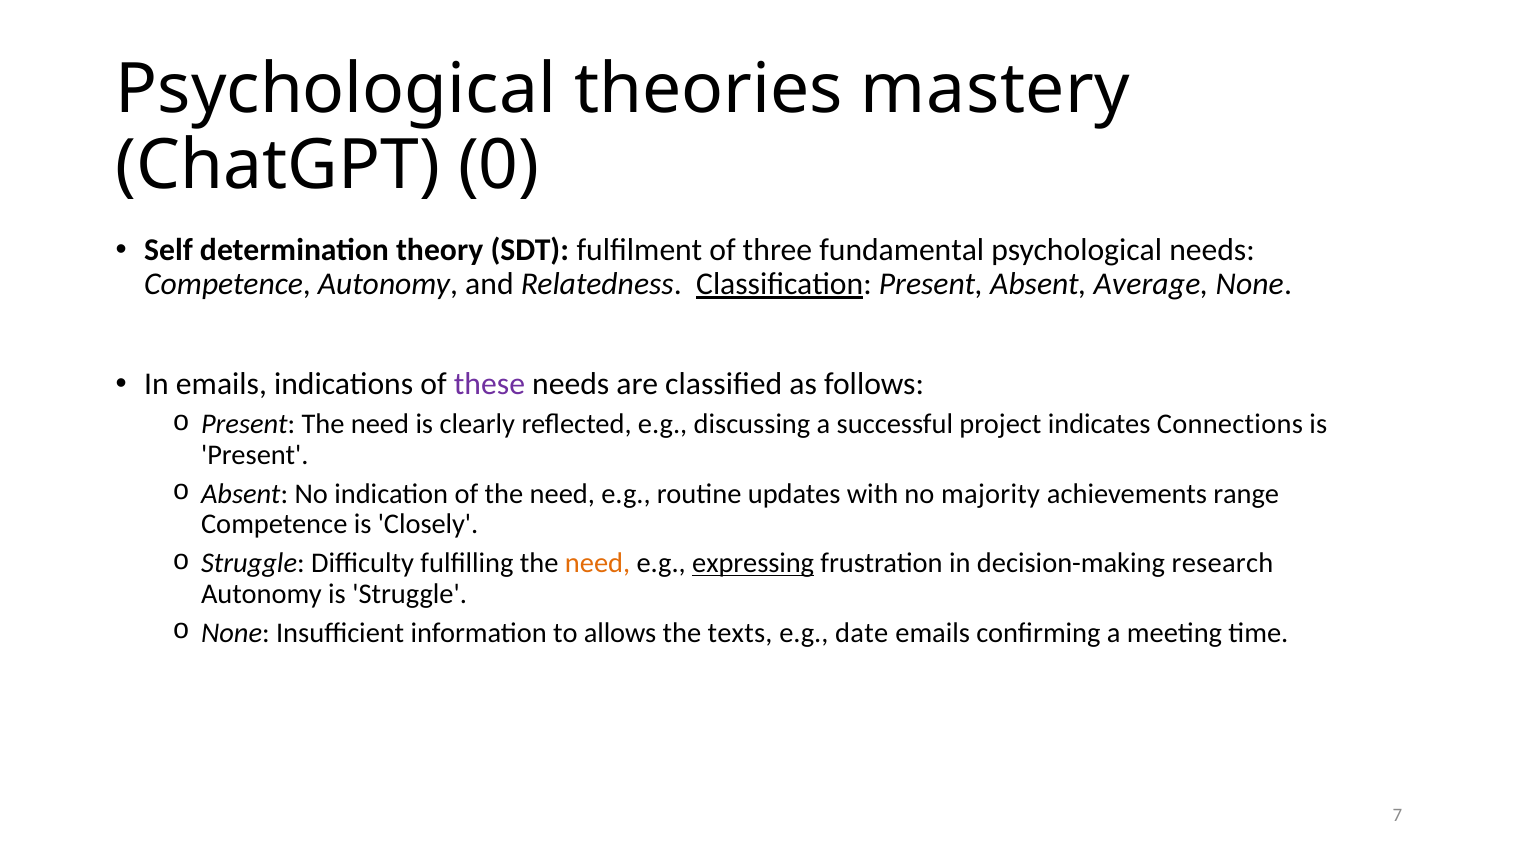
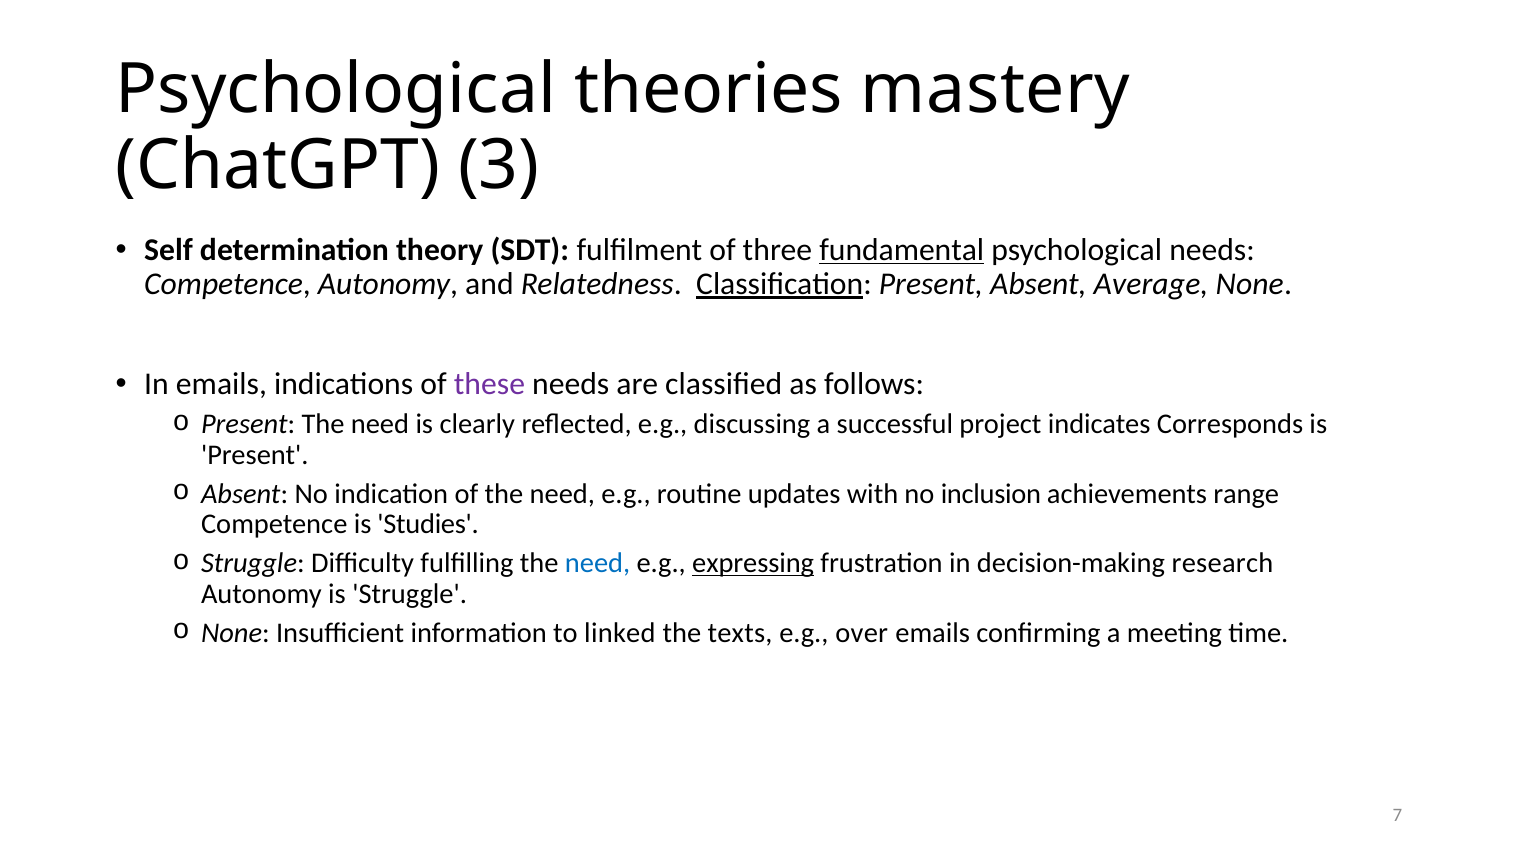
0: 0 -> 3 (499, 165)
fundamental underline: none -> present (902, 250)
Connections: Connections -> Corresponds (1230, 424)
majority: majority -> inclusion (991, 494)
Closely: Closely -> Studies (428, 524)
need colour: orange -> blue (598, 563)
allows: allows -> linked (620, 633)
date: date -> over (862, 633)
